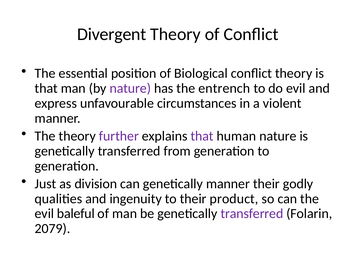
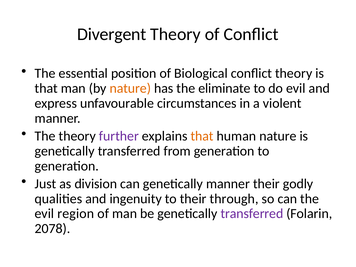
nature colour: purple -> orange (130, 88)
entrench: entrench -> eliminate (224, 88)
that colour: purple -> orange (202, 136)
product: product -> through (234, 199)
baleful: baleful -> region (76, 214)
2079: 2079 -> 2078 (53, 229)
